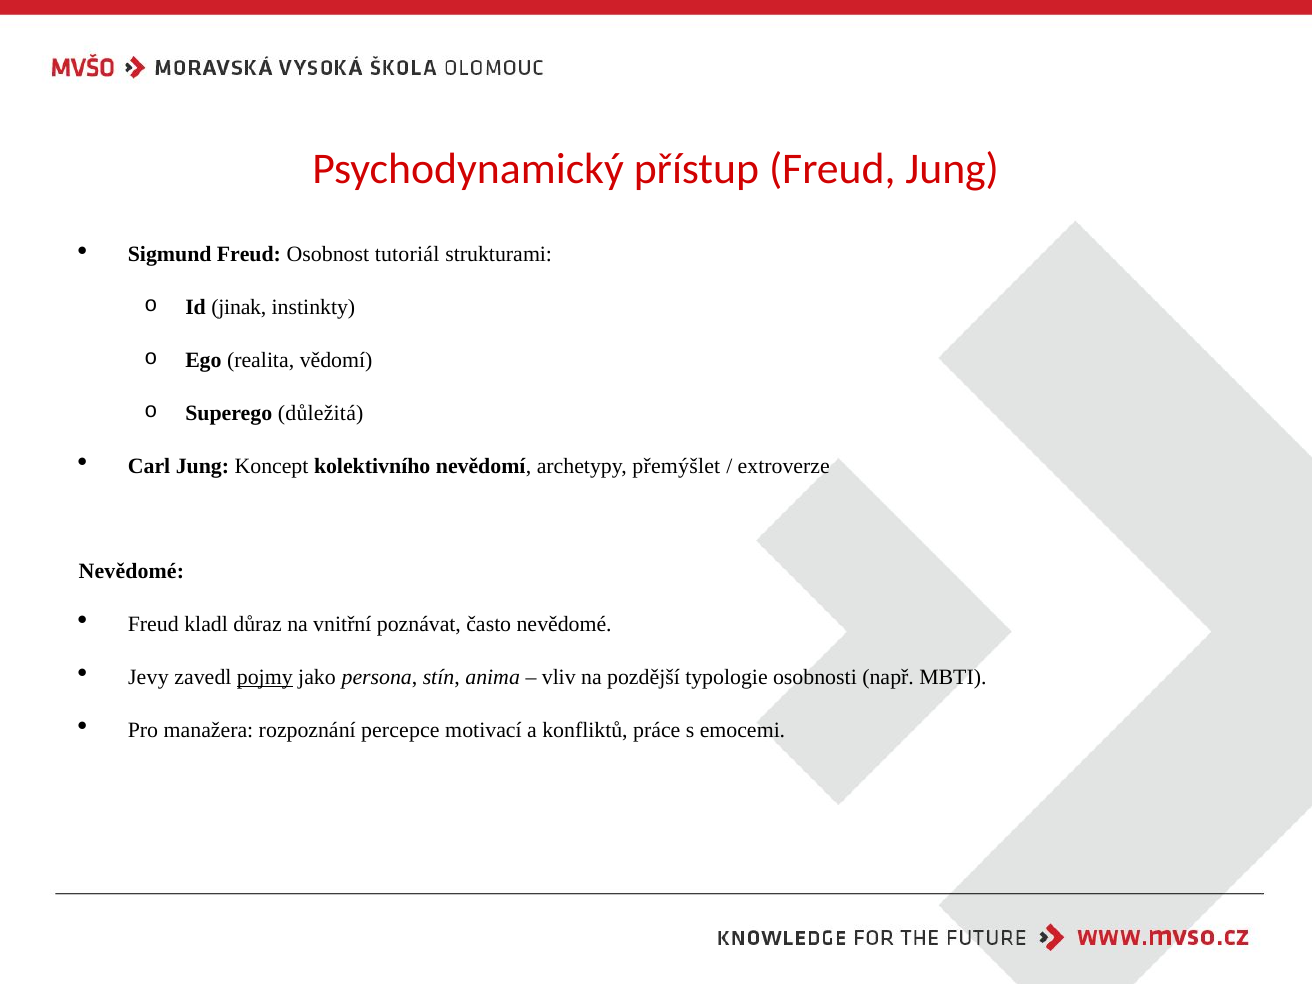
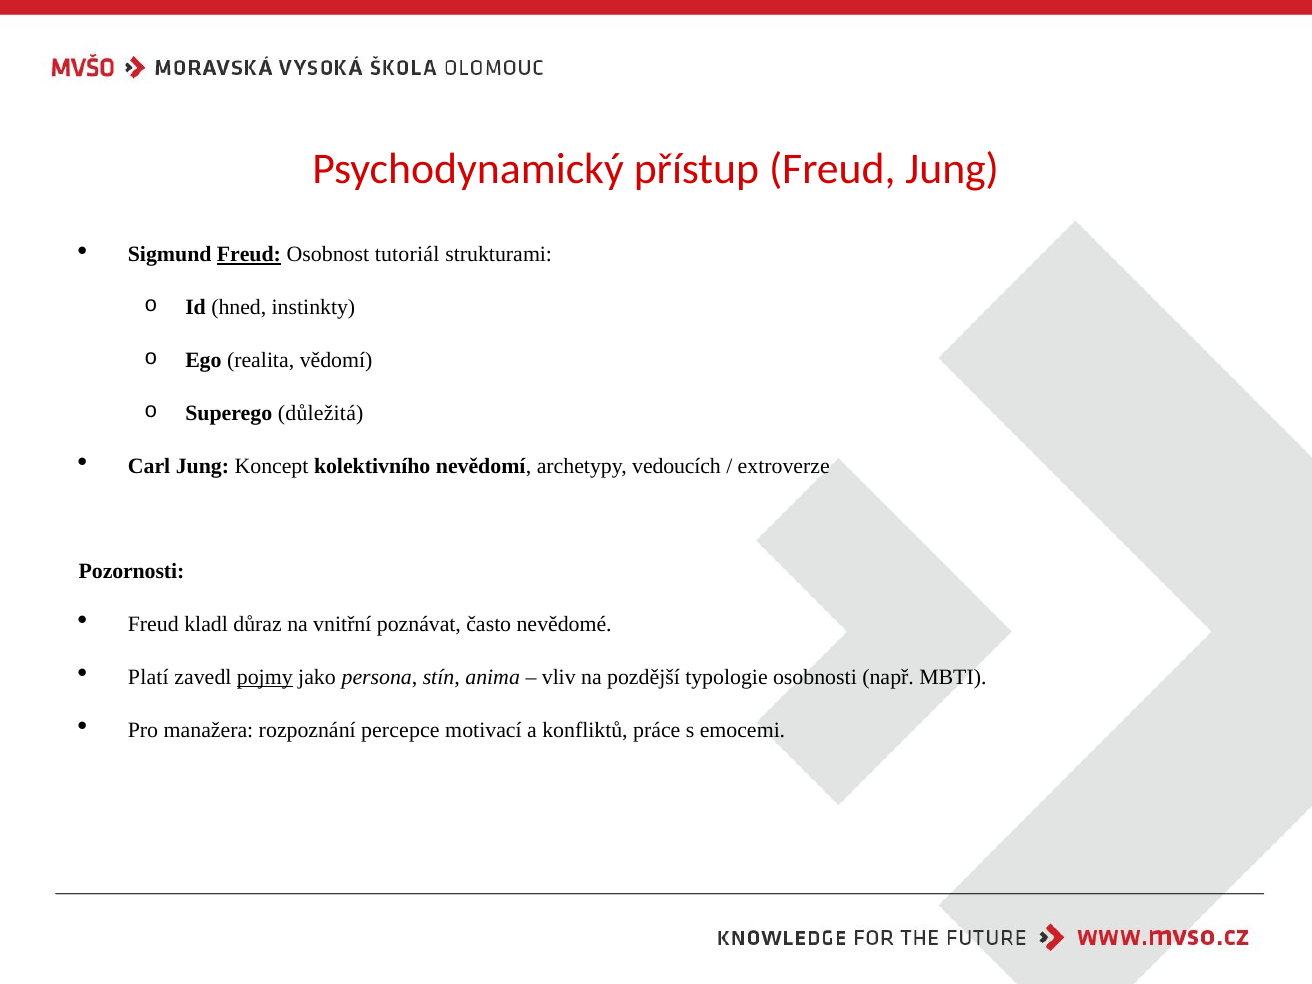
Freud underline: none -> present (249, 255)
jinak: jinak -> hned (239, 308)
přemýšlet: přemýšlet -> vedoucích (677, 466)
Nevědomé: Nevědomé -> Pozornosti (132, 571)
Jevy: Jevy -> Platí (148, 677)
